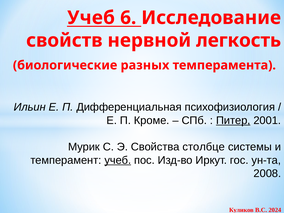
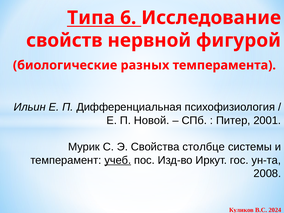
Учеб: Учеб -> Типа (91, 18)
легкость: легкость -> фигурой (238, 40)
Кроме: Кроме -> Новой (152, 120)
Питер underline: present -> none (233, 120)
